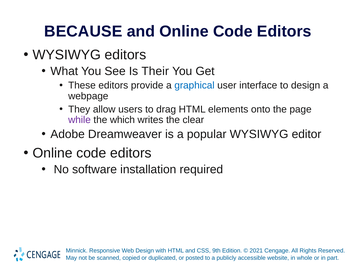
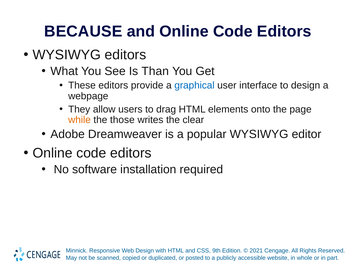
Their: Their -> Than (155, 71)
while colour: purple -> orange (79, 120)
which: which -> those (122, 120)
